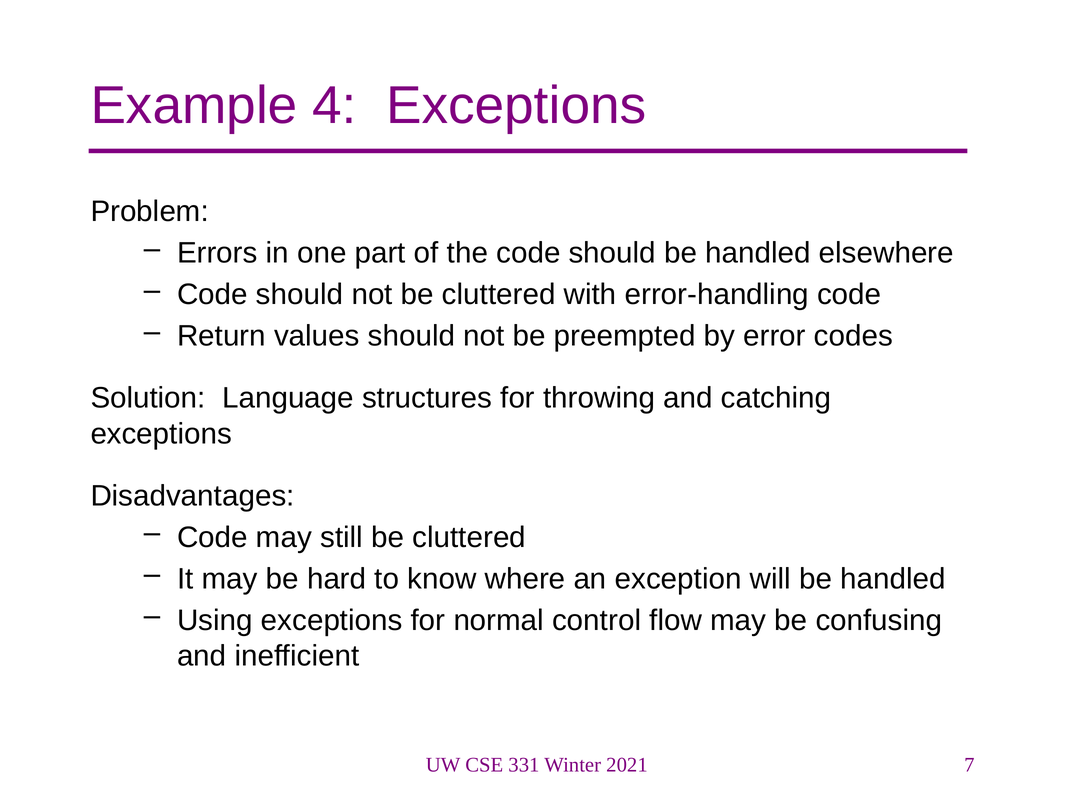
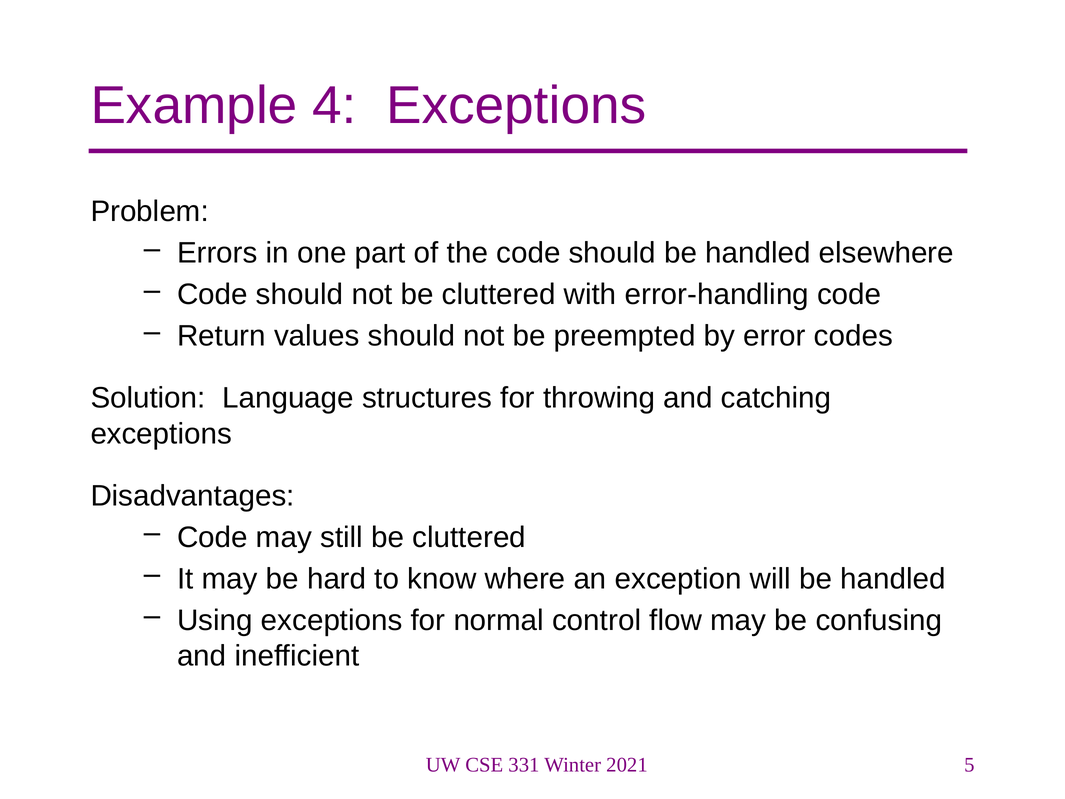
7: 7 -> 5 (969, 765)
